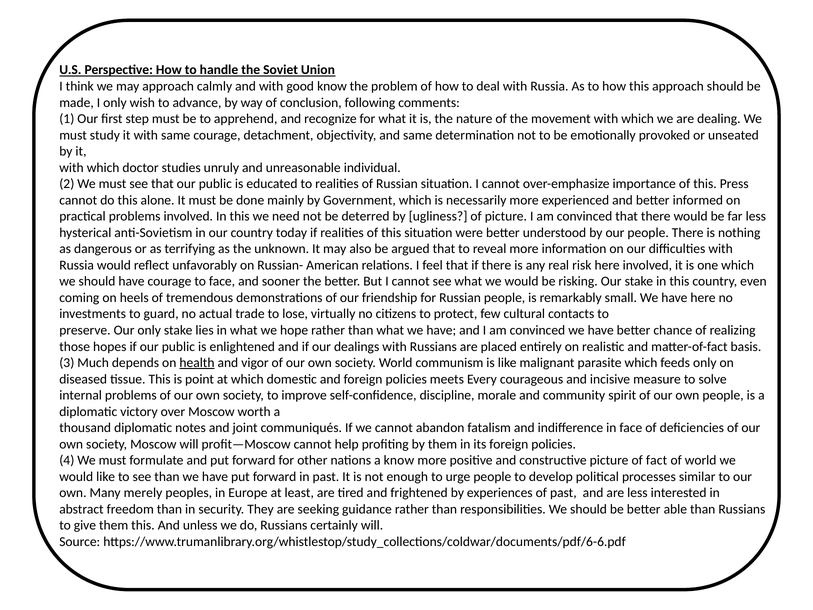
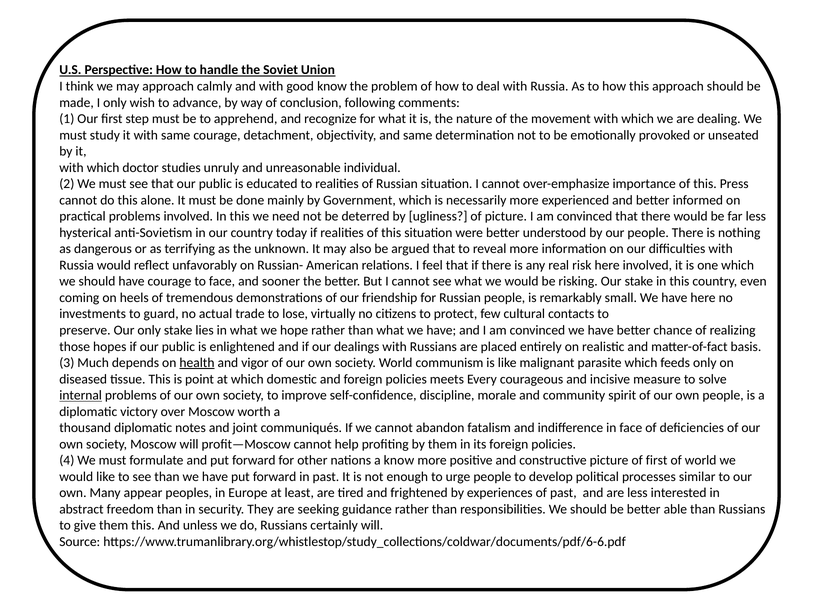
internal underline: none -> present (81, 395)
of fact: fact -> first (657, 460)
merely: merely -> appear (143, 493)
